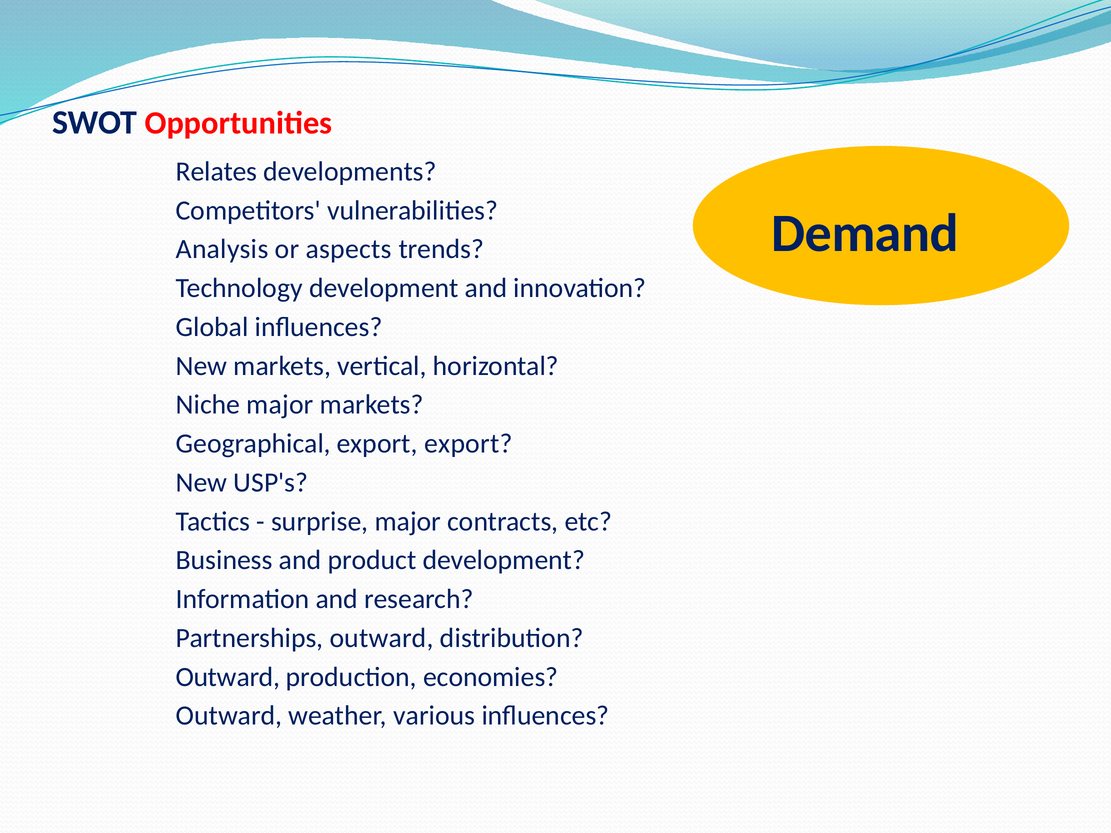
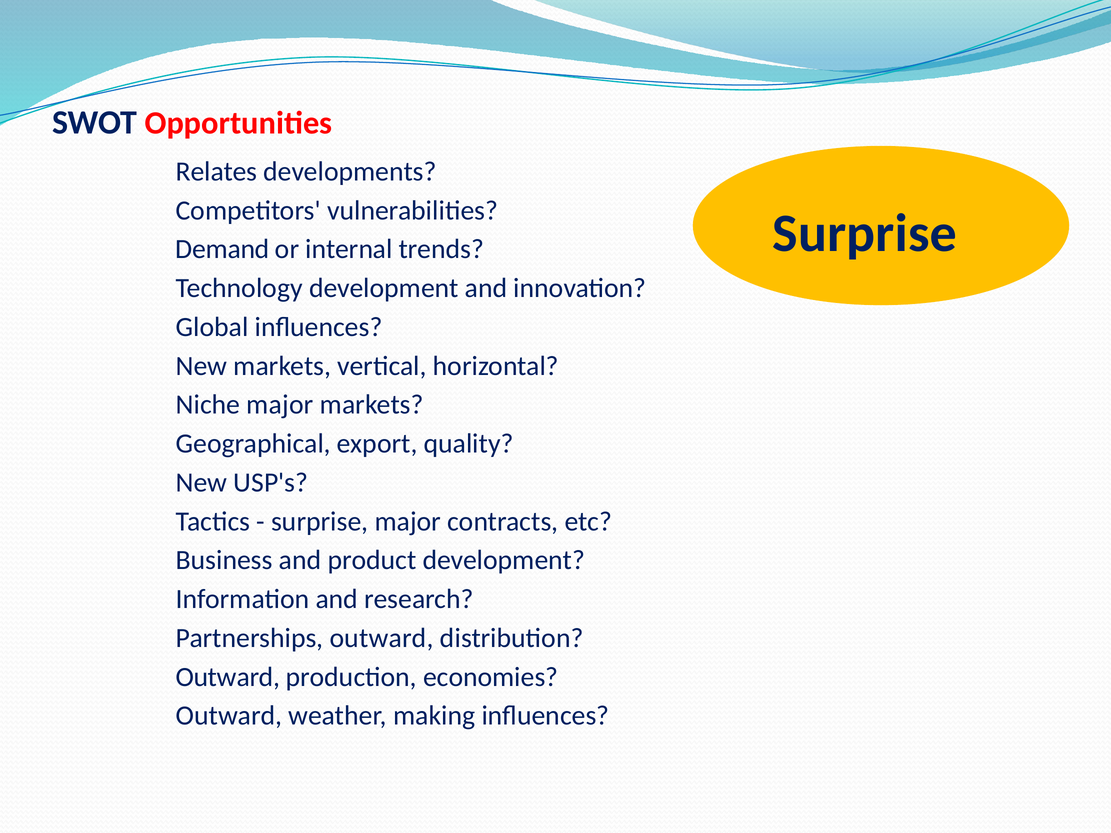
Demand: Demand -> Surprise (865, 234)
Analysis: Analysis -> Demand (222, 249)
aspects: aspects -> internal (349, 249)
export export: export -> quality (469, 444)
various: various -> making (434, 716)
